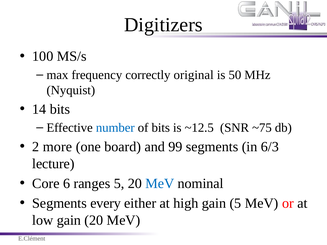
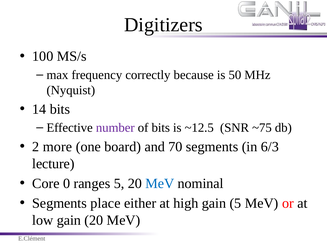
original: original -> because (194, 75)
number colour: blue -> purple (115, 128)
99: 99 -> 70 (175, 147)
6: 6 -> 0 (67, 184)
every: every -> place (105, 203)
